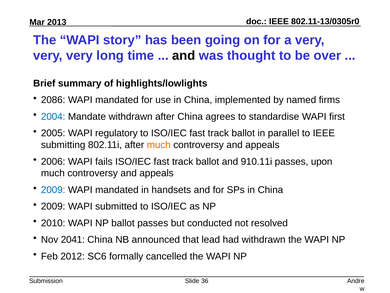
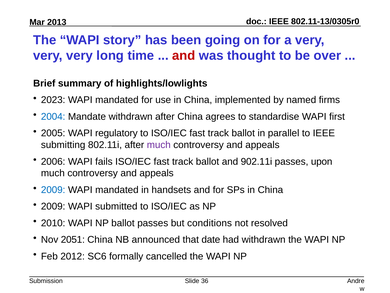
and colour: black -> red (184, 56)
2086: 2086 -> 2023 (53, 100)
much colour: orange -> purple (159, 145)
910.11i: 910.11i -> 902.11i (256, 161)
conducted: conducted -> conditions (210, 223)
2041: 2041 -> 2051 (73, 239)
lead: lead -> date (211, 239)
